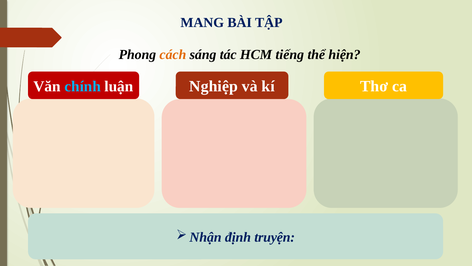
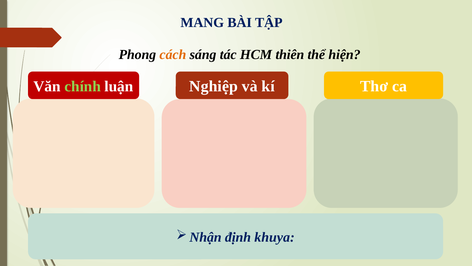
tiếng: tiếng -> thiên (290, 55)
chính colour: light blue -> light green (83, 86)
truyện: truyện -> khuya (275, 237)
